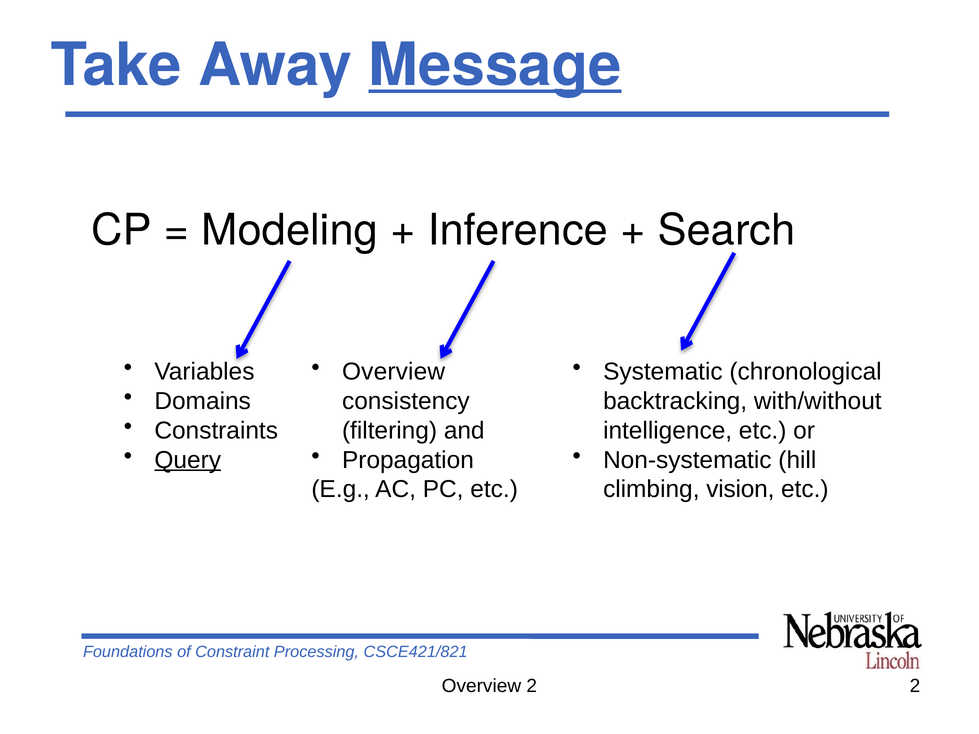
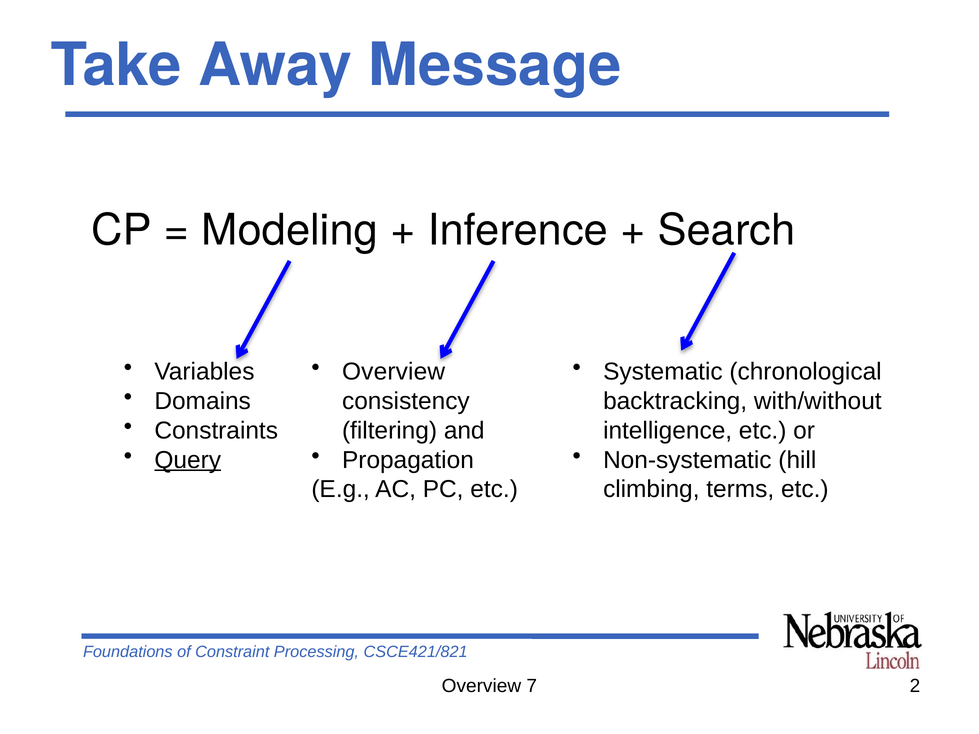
Message underline: present -> none (495, 65)
vision: vision -> terms (740, 489)
Overview 2: 2 -> 7 (532, 686)
